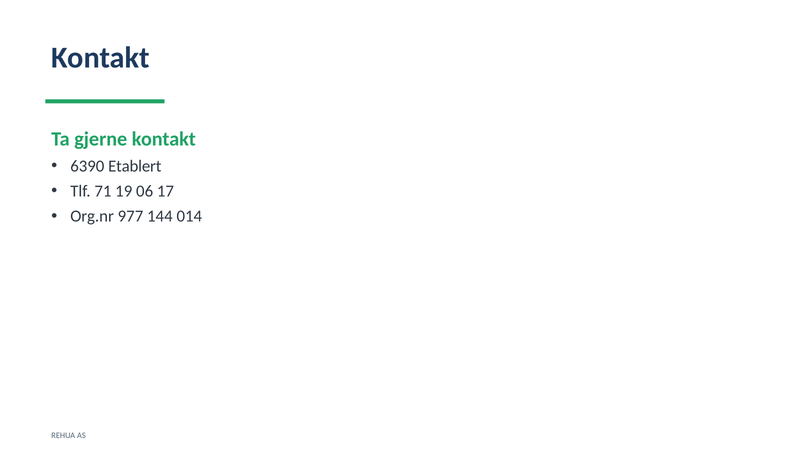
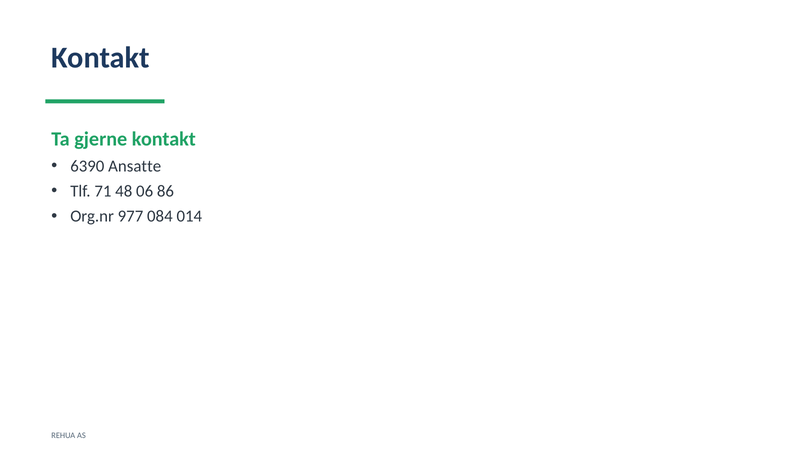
Etablert: Etablert -> Ansatte (135, 166)
19: 19 -> 48 (124, 191)
17: 17 -> 86 (165, 191)
144: 144 -> 084 (160, 216)
